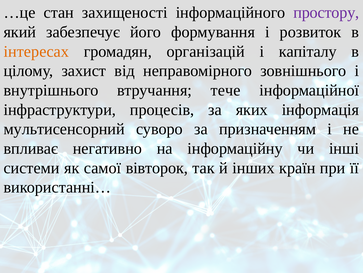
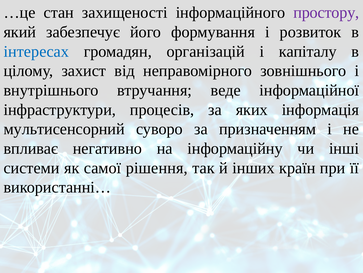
інтересах colour: orange -> blue (36, 51)
тече: тече -> веде (226, 90)
вівторок: вівторок -> рішення (157, 168)
